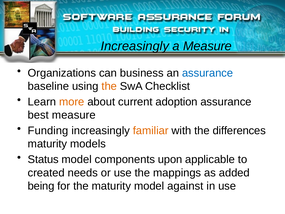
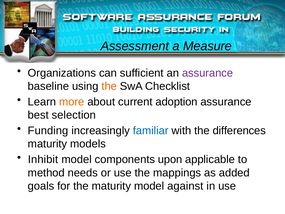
Increasingly: Increasingly -> Assessment (135, 46)
business: business -> sufficient (142, 73)
assurance colour: blue -> purple (208, 73)
best measure: measure -> selection (74, 115)
familiar colour: orange -> blue (151, 130)
Status: Status -> Inhibit (43, 159)
created: created -> method (46, 173)
being: being -> goals (41, 186)
